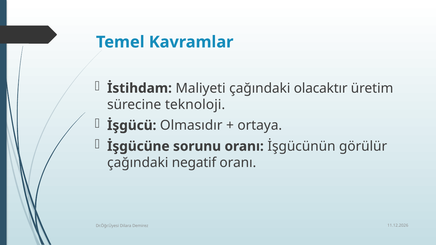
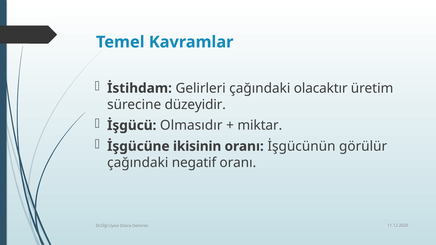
Maliyeti: Maliyeti -> Gelirleri (201, 88)
teknoloji: teknoloji -> düzeyidir (195, 105)
ortaya: ortaya -> miktar (260, 126)
sorunu: sorunu -> ikisinin (197, 146)
